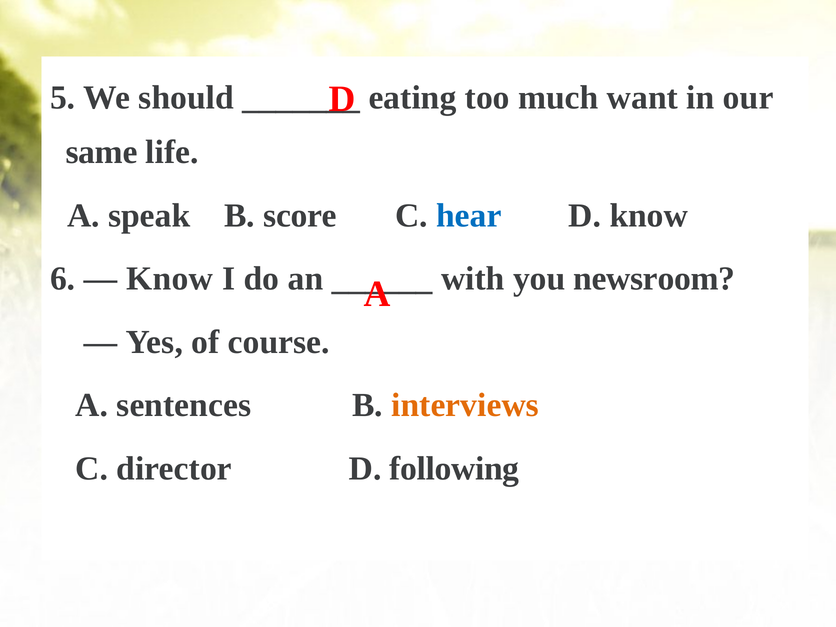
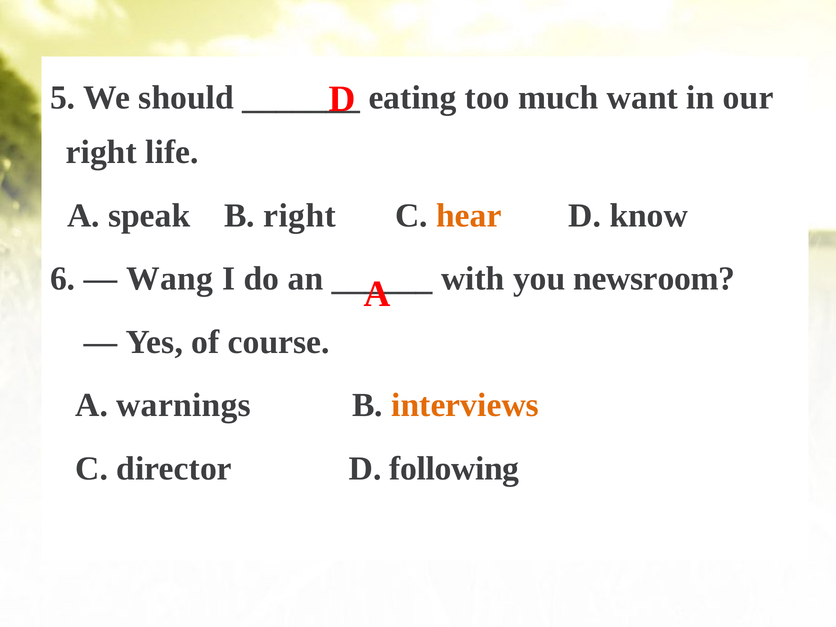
same: same -> right (101, 152)
B score: score -> right (300, 215)
hear colour: blue -> orange (469, 215)
Know: Know -> Wang (170, 279)
sentences: sentences -> warnings (184, 405)
